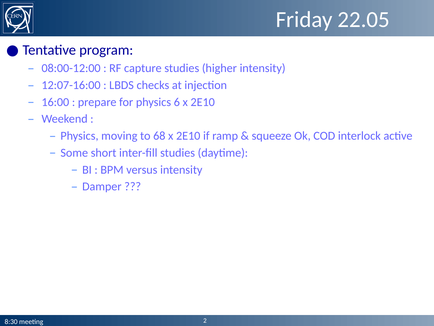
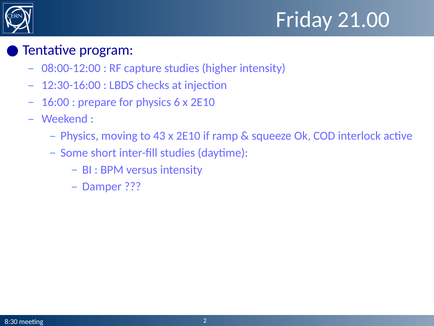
22.05: 22.05 -> 21.00 (364, 20)
12:07-16:00: 12:07-16:00 -> 12:30-16:00 (71, 85)
68: 68 -> 43 (159, 136)
